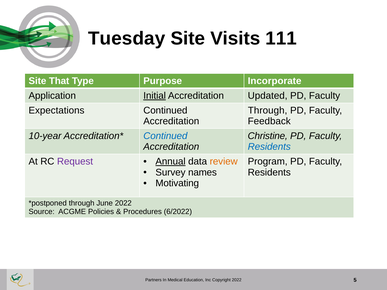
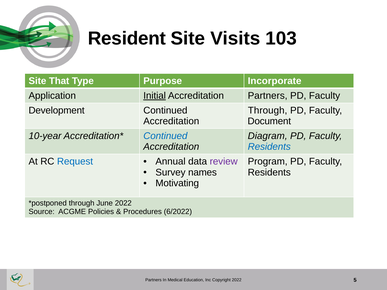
Tuesday: Tuesday -> Resident (127, 38)
111: 111 -> 103 (281, 38)
Accreditation Updated: Updated -> Partners (268, 96)
Expectations: Expectations -> Development (57, 111)
Feedback: Feedback -> Document (269, 121)
Christine: Christine -> Diagram (268, 136)
Request colour: purple -> blue (75, 162)
Annual underline: present -> none (170, 162)
review colour: orange -> purple (224, 162)
